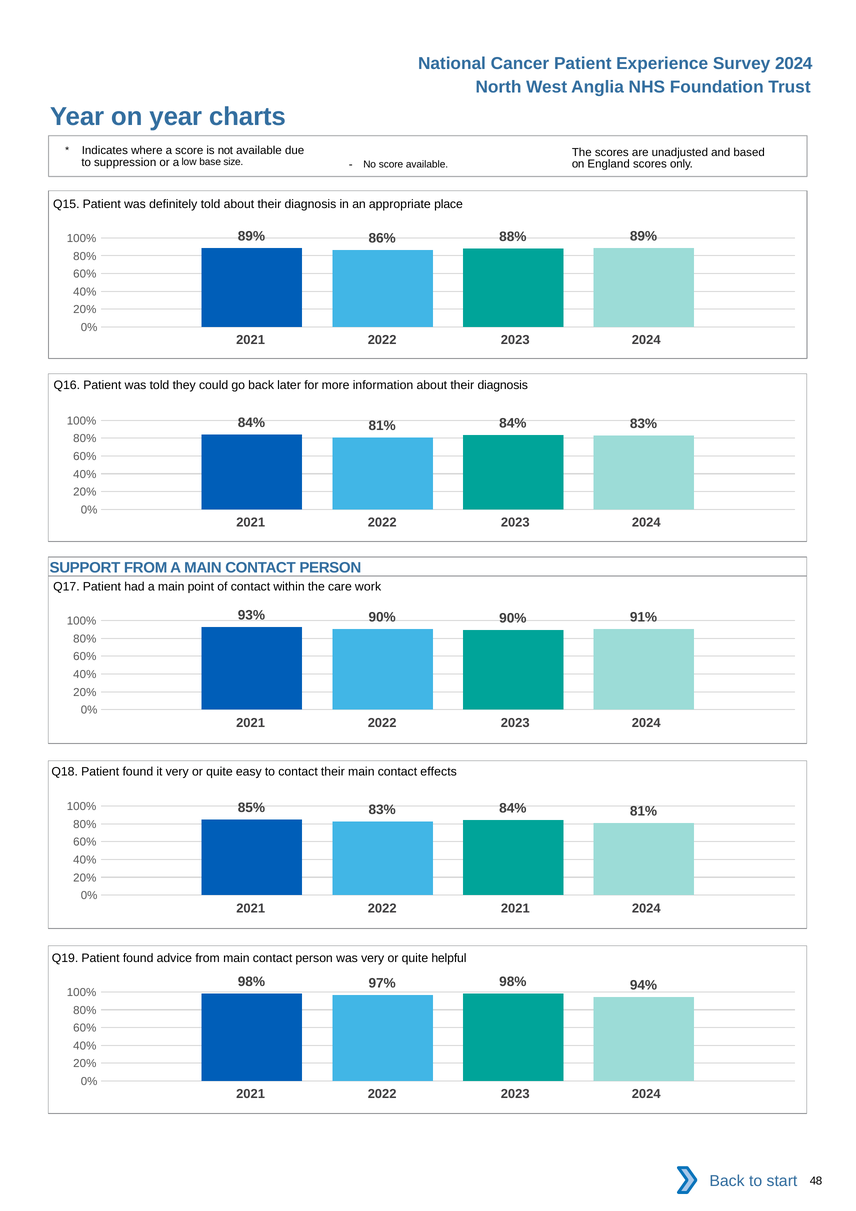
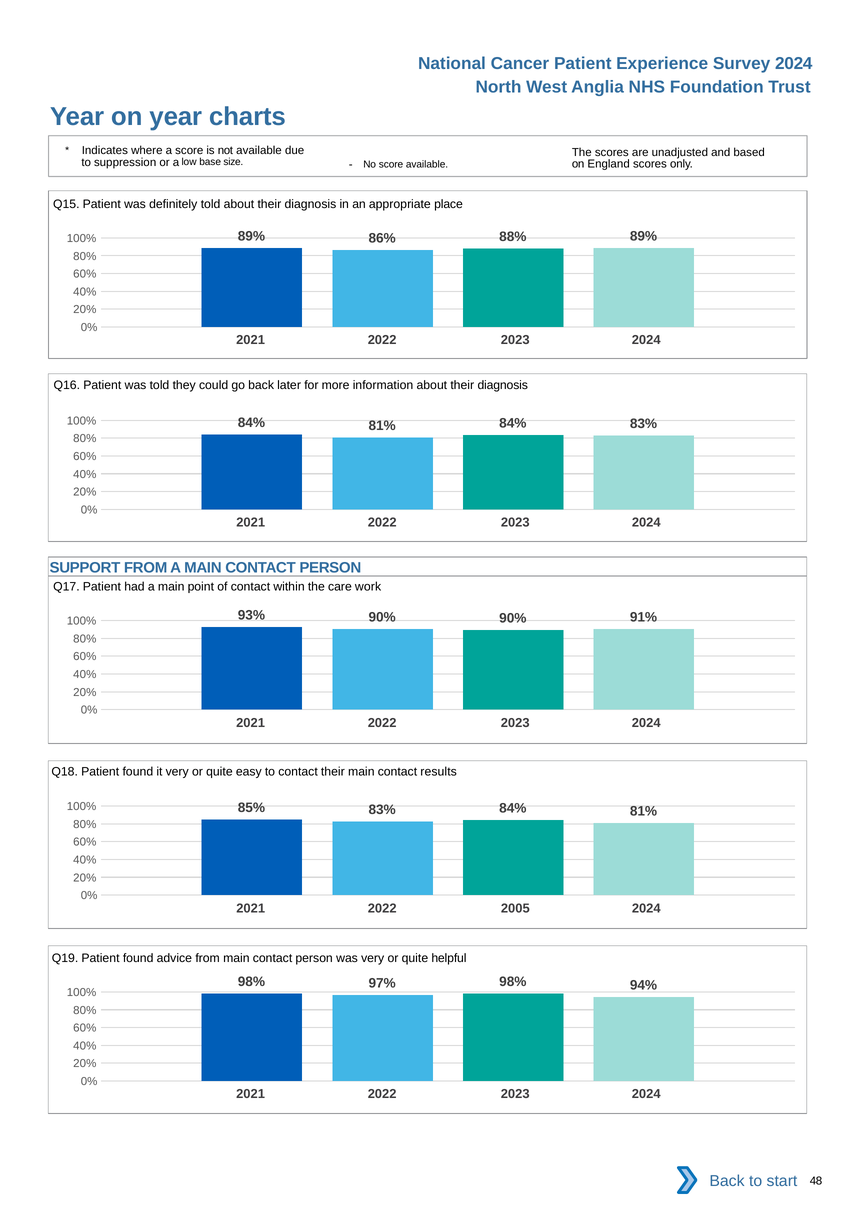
effects: effects -> results (439, 772)
2022 2021: 2021 -> 2005 (515, 909)
